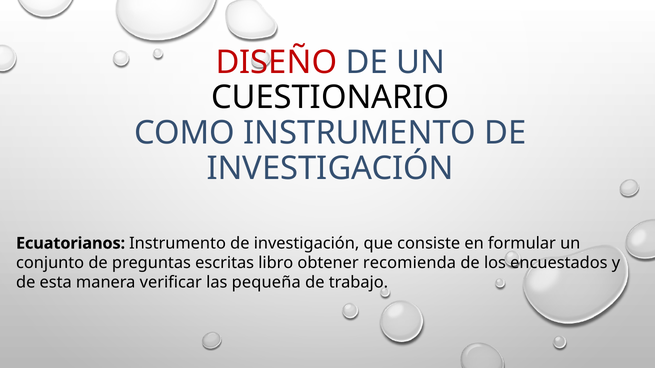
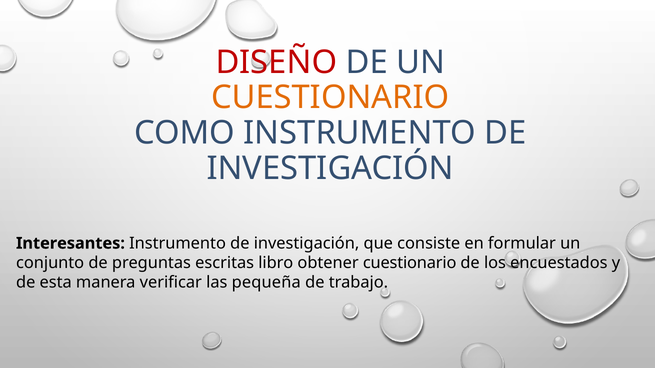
CUESTIONARIO colour: black -> orange (330, 98)
Ecuatorianos: Ecuatorianos -> Interesantes (70, 244)
obtener recomienda: recomienda -> cuestionario (410, 263)
